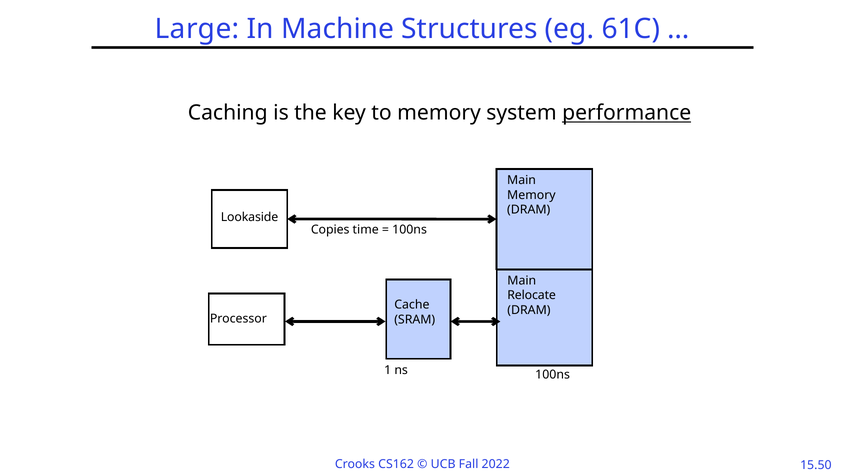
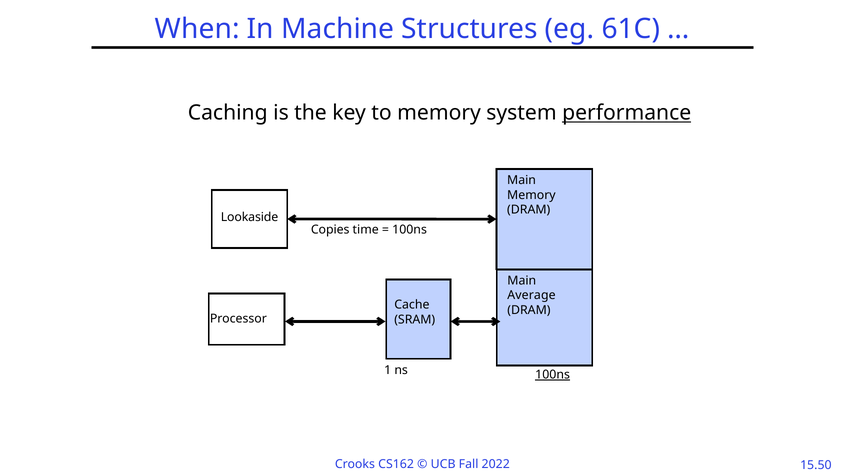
Large: Large -> When (197, 29)
Relocate: Relocate -> Average (532, 295)
100ns underline: none -> present (553, 375)
